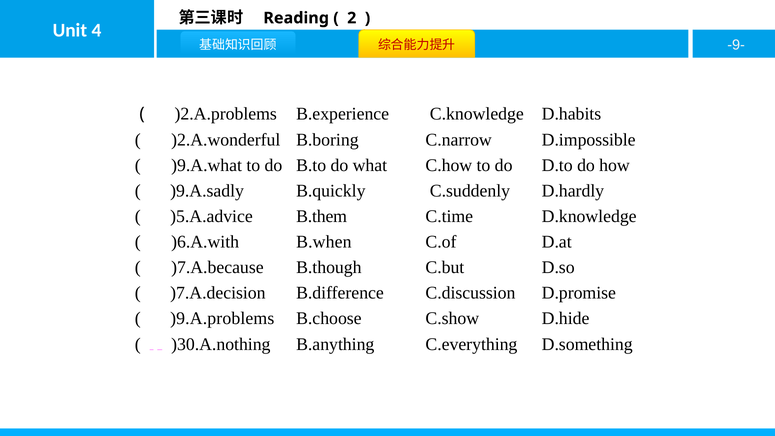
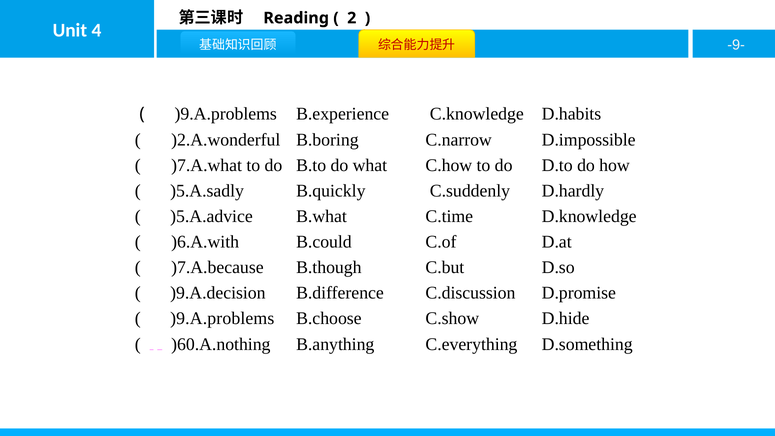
)2.A.problems: )2.A.problems -> )9.A.problems (226, 114)
)9.A.what: )9.A.what -> )7.A.what (207, 165)
)9.A.sadly: )9.A.sadly -> )5.A.sadly (207, 191)
B.them: B.them -> B.what (322, 216)
B.when: B.when -> B.could (324, 242)
)7.A.decision: )7.A.decision -> )9.A.decision (218, 293)
)30.A.nothing: )30.A.nothing -> )60.A.nothing (221, 344)
